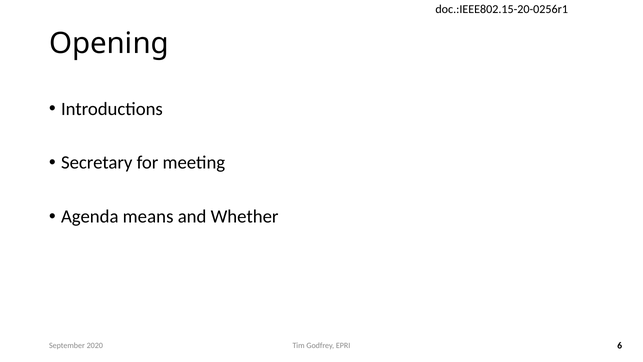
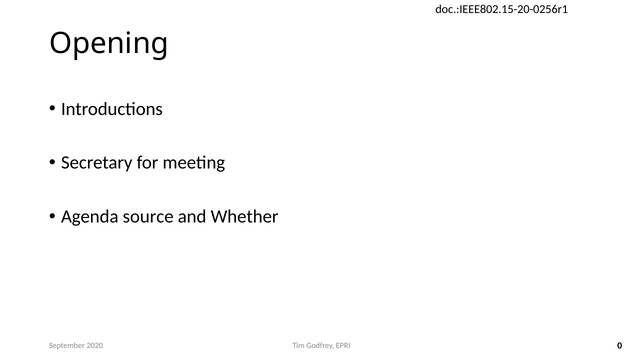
means: means -> source (148, 217)
6: 6 -> 0 (620, 345)
